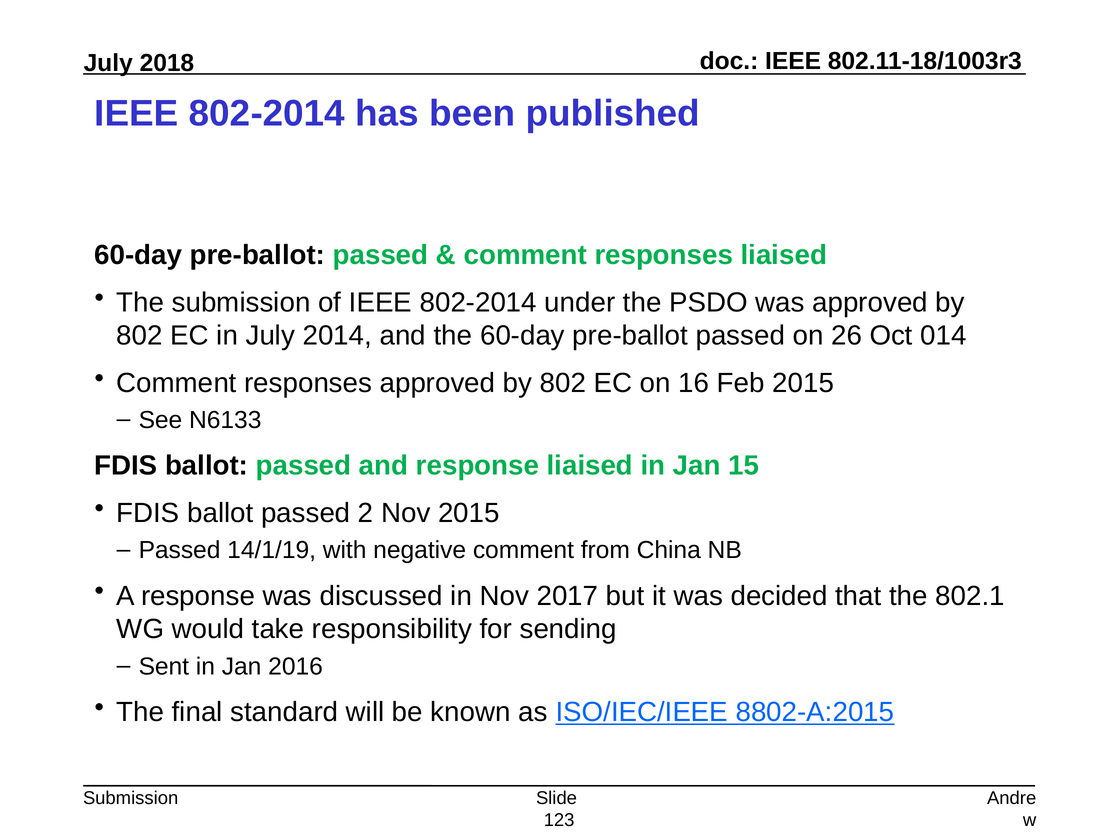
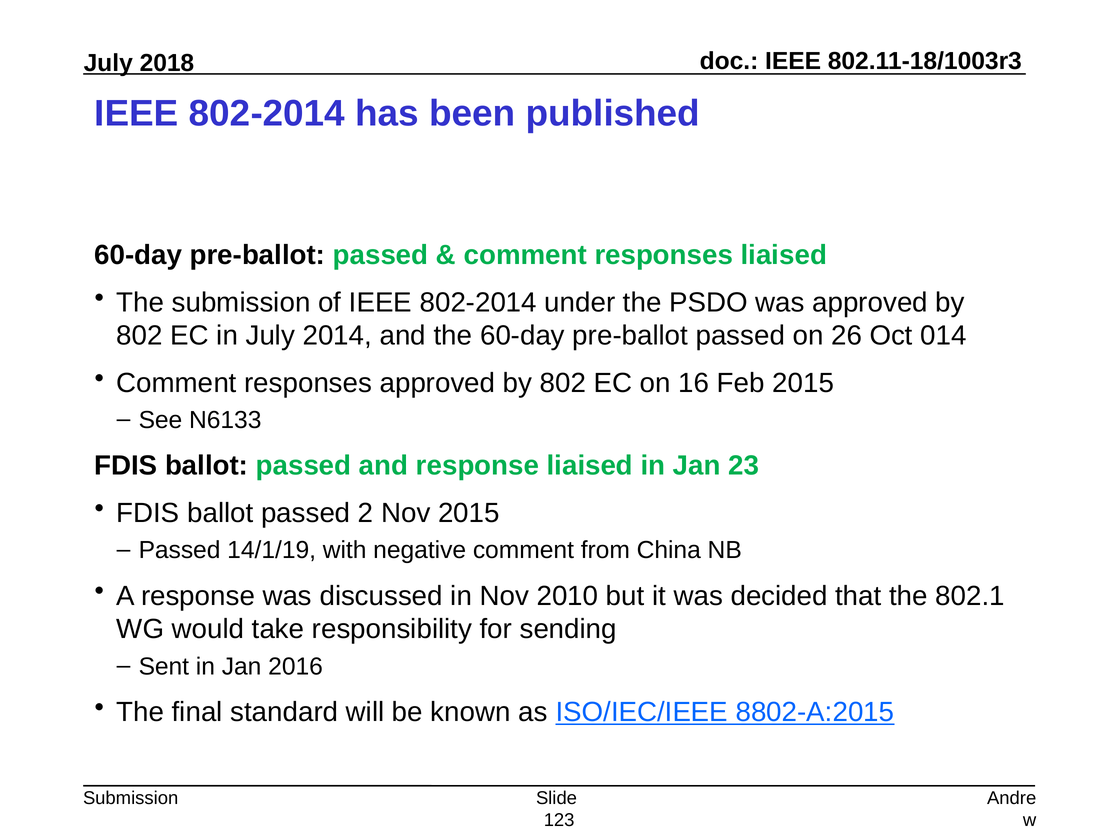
15: 15 -> 23 (744, 466)
2017: 2017 -> 2010 (567, 596)
